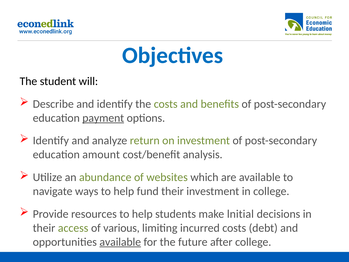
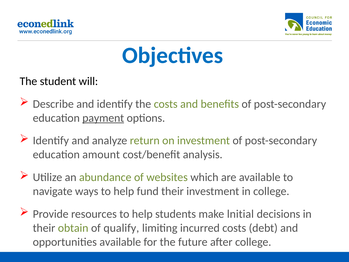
access: access -> obtain (73, 228)
various: various -> qualify (121, 228)
available underline: present -> none (120, 242)
